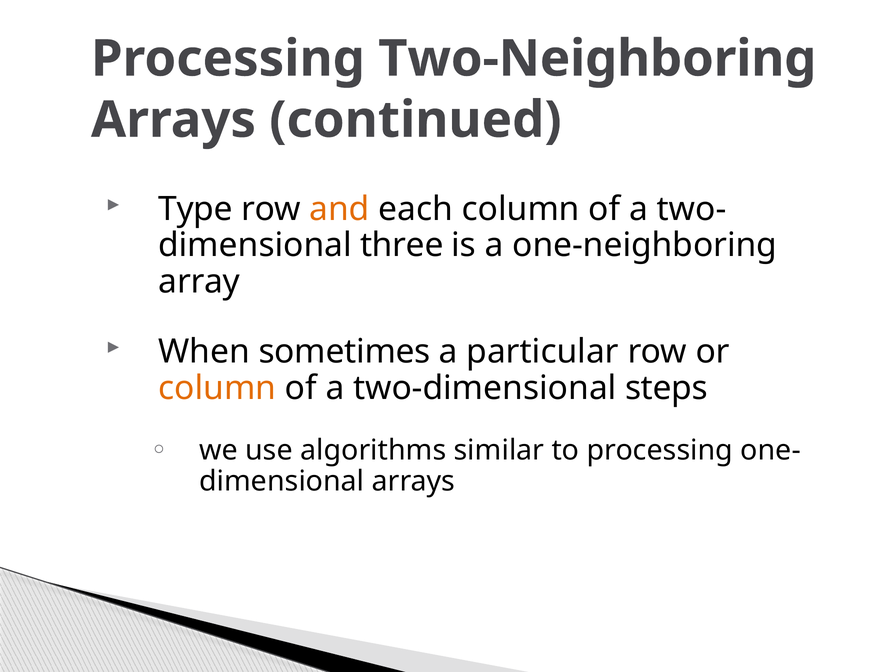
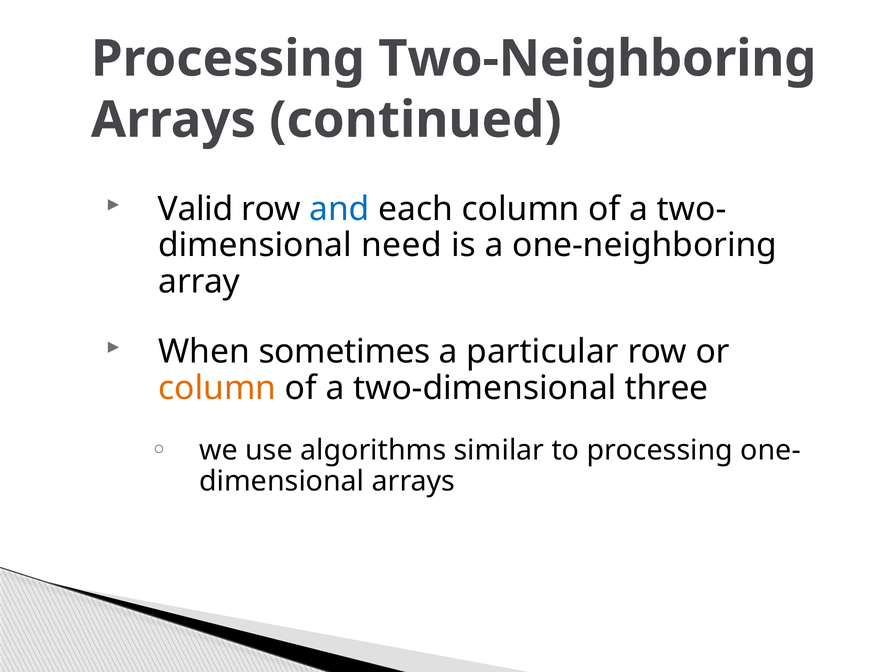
Type: Type -> Valid (196, 209)
and colour: orange -> blue (339, 209)
three: three -> need (401, 245)
steps: steps -> three (666, 388)
